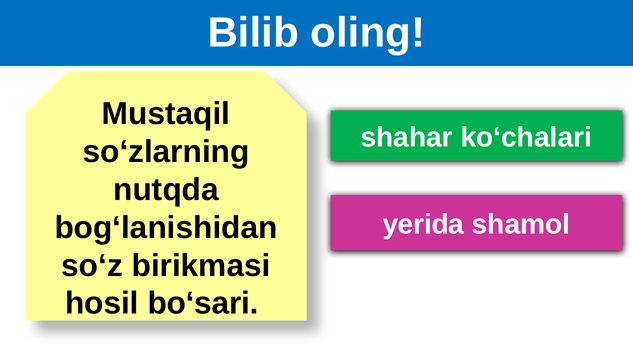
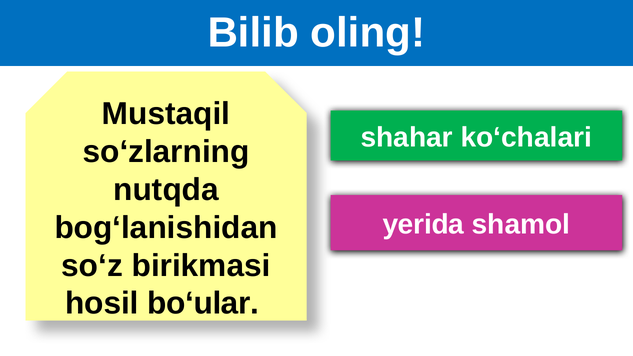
bo‘sari: bo‘sari -> bo‘ular (203, 304)
